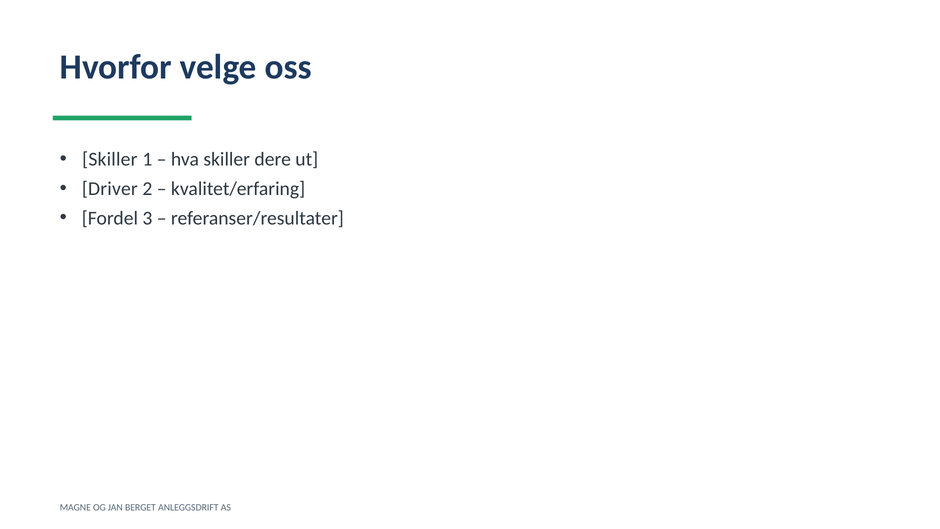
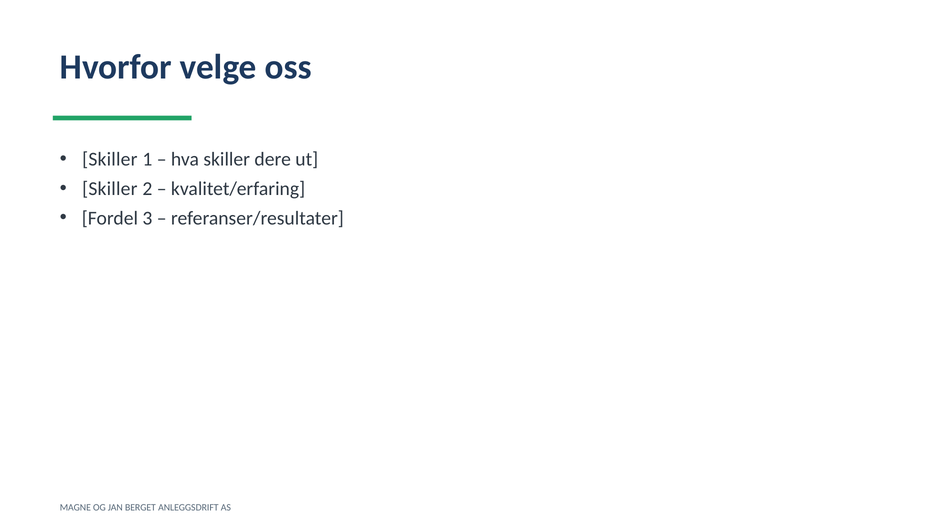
Driver: Driver -> Skiller (110, 189)
